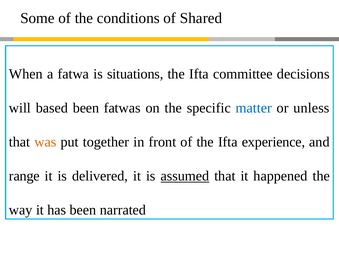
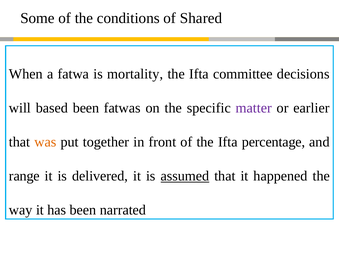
situations: situations -> mortality (135, 74)
matter colour: blue -> purple (254, 108)
unless: unless -> earlier (311, 108)
experience: experience -> percentage (273, 141)
